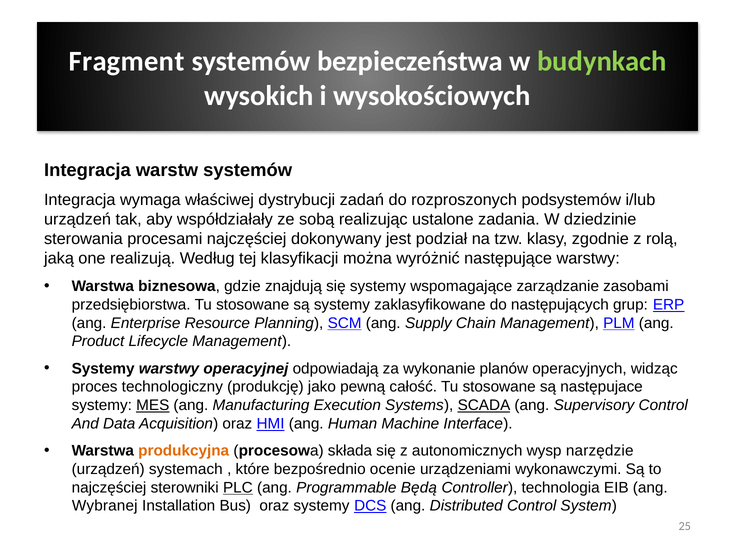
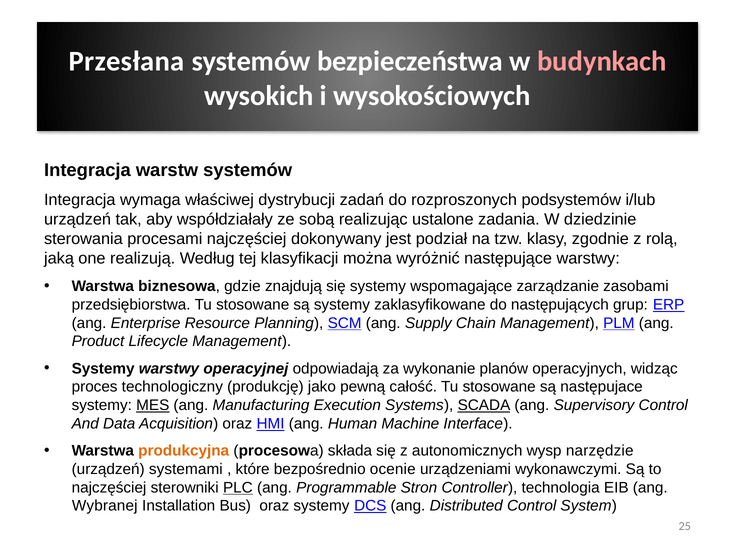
Fragment: Fragment -> Przesłana (127, 61)
budynkach colour: light green -> pink (602, 61)
systemach: systemach -> systemami (186, 469)
Będą: Będą -> Stron (419, 488)
